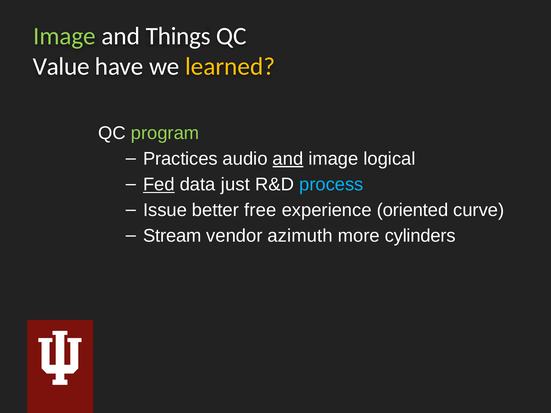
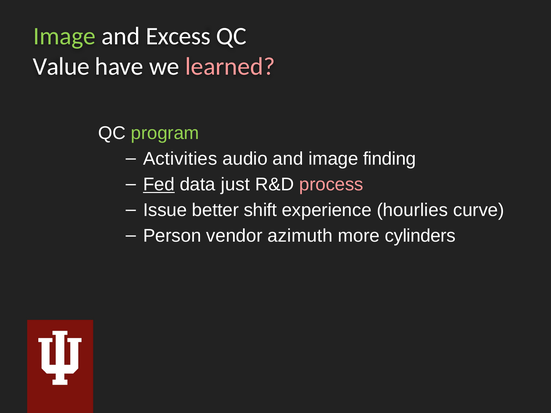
Things: Things -> Excess (178, 36)
learned colour: yellow -> pink (230, 67)
Practices: Practices -> Activities (180, 159)
and underline: present -> none (288, 159)
logical: logical -> finding (390, 159)
process colour: light blue -> pink (331, 185)
free: free -> shift (260, 210)
oriented: oriented -> hourlies (412, 210)
Stream: Stream -> Person (172, 236)
